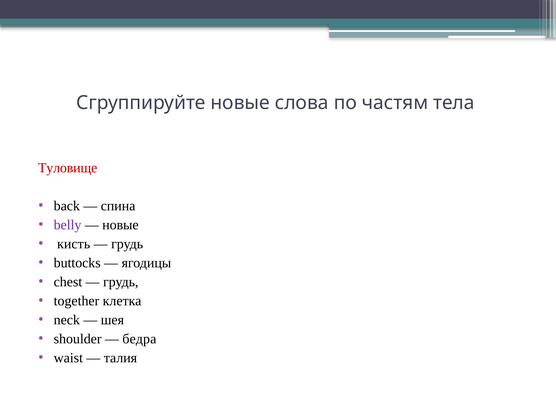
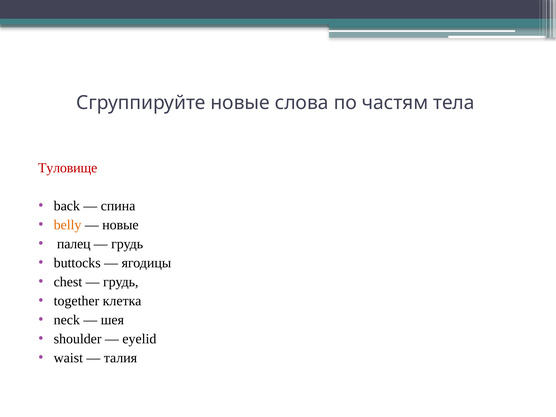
belly colour: purple -> orange (68, 225)
кисть: кисть -> палец (74, 244)
бедра: бедра -> eyelid (139, 339)
